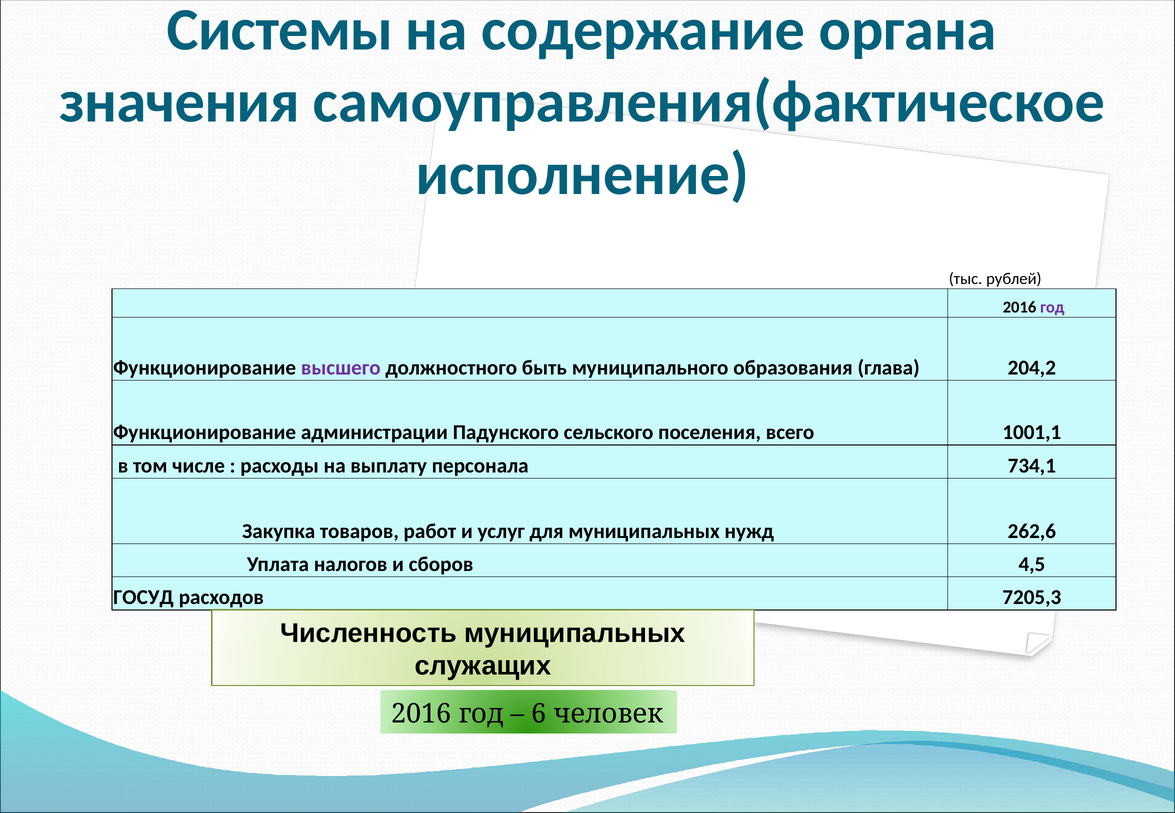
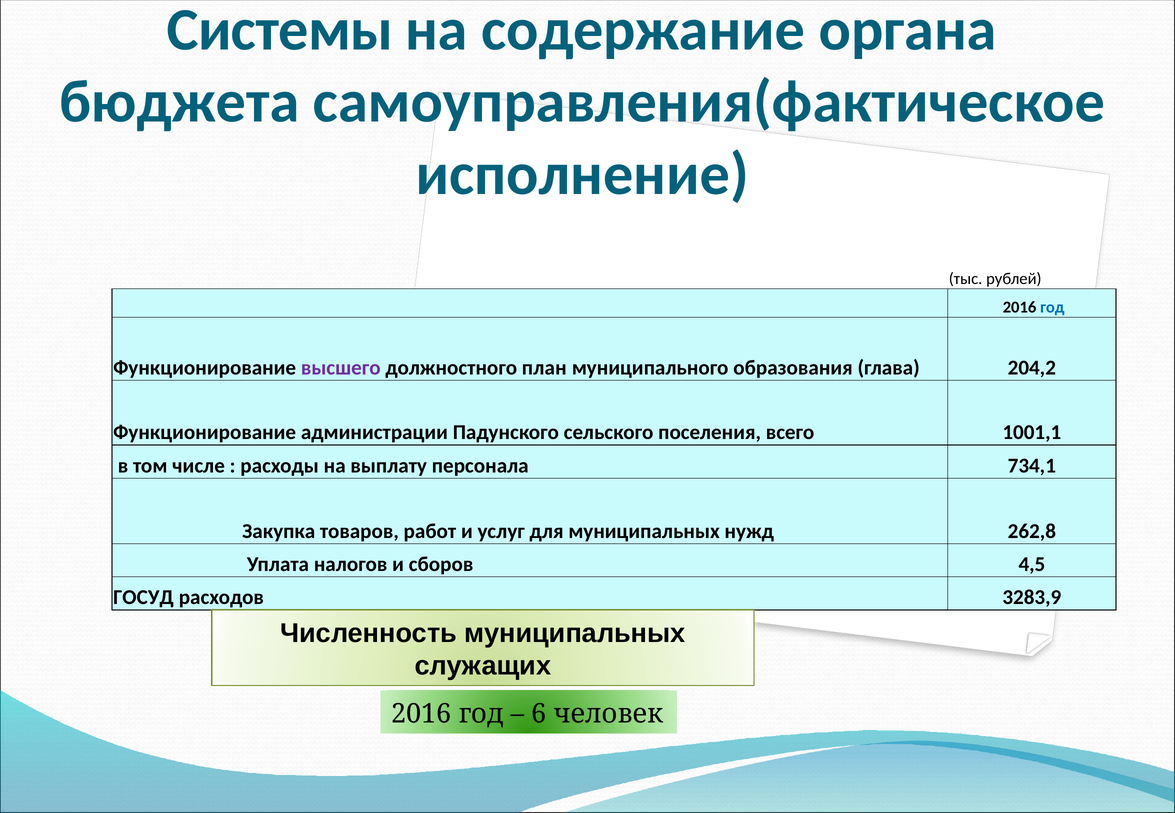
значения: значения -> бюджета (179, 102)
год colour: purple -> blue (1052, 307)
быть: быть -> план (544, 368)
262,6: 262,6 -> 262,8 (1032, 531)
7205,3: 7205,3 -> 3283,9 (1032, 598)
